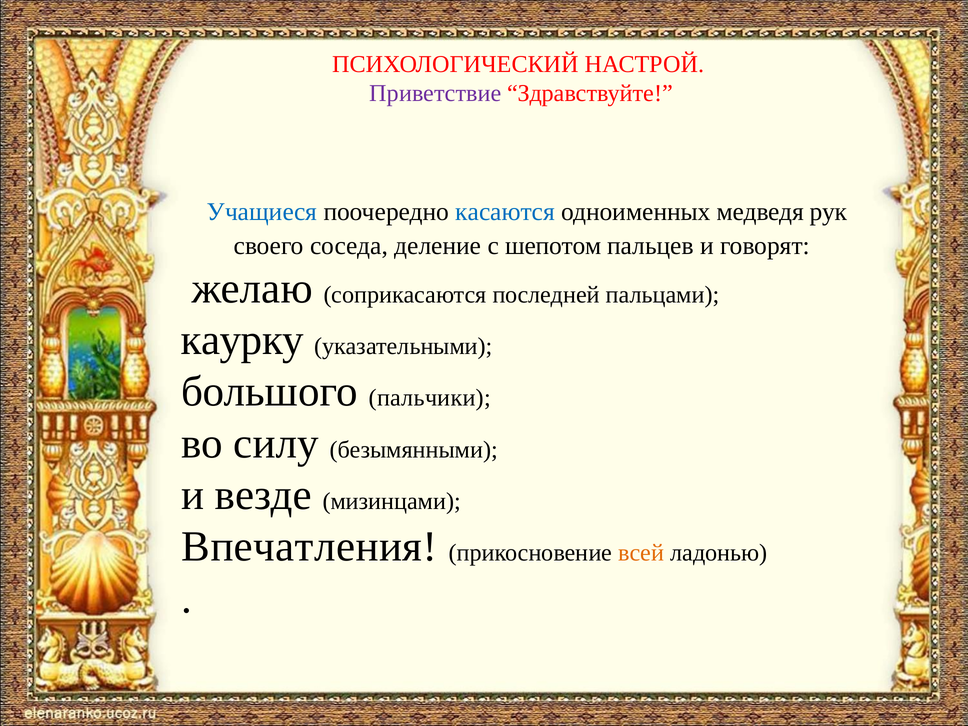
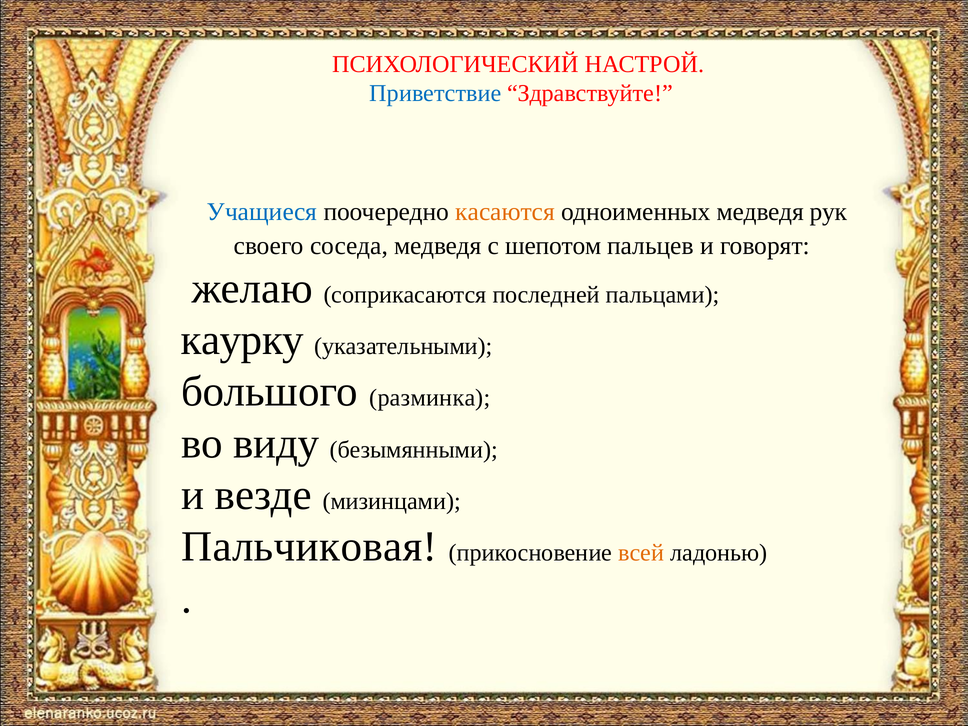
Приветствие colour: purple -> blue (435, 93)
касаются colour: blue -> orange (505, 212)
соседа деление: деление -> медведя (438, 246)
пальчики: пальчики -> разминка (430, 398)
силу: силу -> виду (276, 443)
Впечатления: Впечатления -> Пальчиковая (309, 547)
